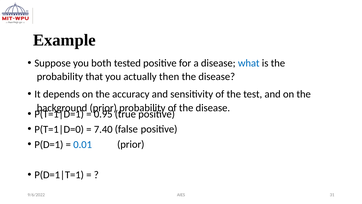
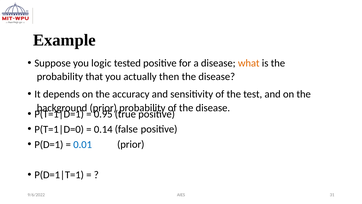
both: both -> logic (101, 63)
what colour: blue -> orange (249, 63)
7.40: 7.40 -> 0.14 (103, 129)
